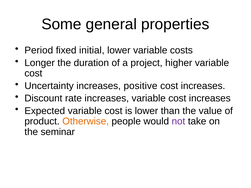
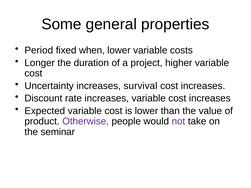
initial: initial -> when (92, 50)
positive: positive -> survival (140, 86)
Otherwise colour: orange -> purple (86, 121)
